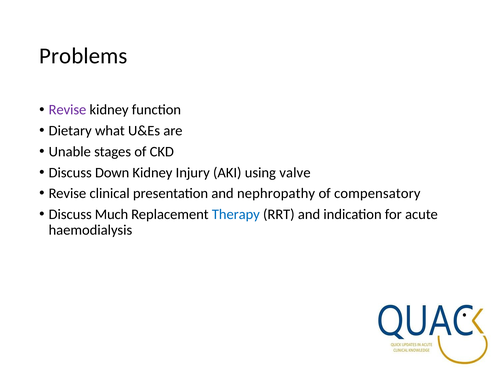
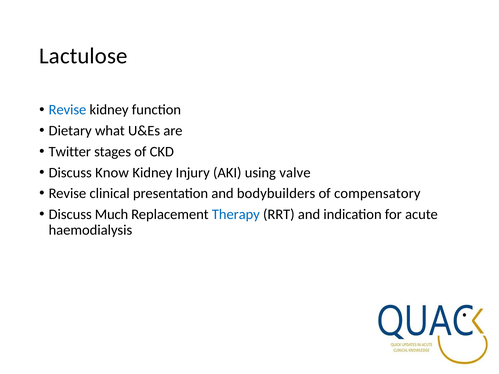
Problems: Problems -> Lactulose (83, 56)
Revise colour: purple -> blue (67, 110)
Unable: Unable -> Twitter (70, 152)
Down: Down -> Know (112, 173)
nephropathy: nephropathy -> bodybuilders (276, 194)
